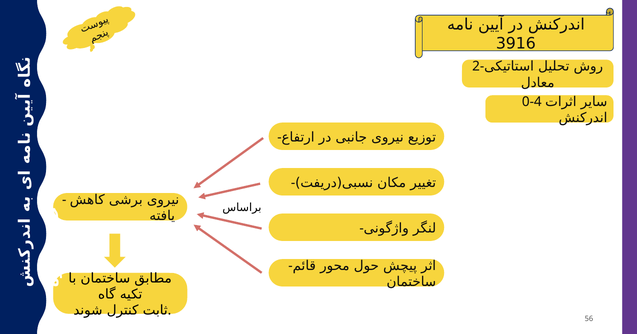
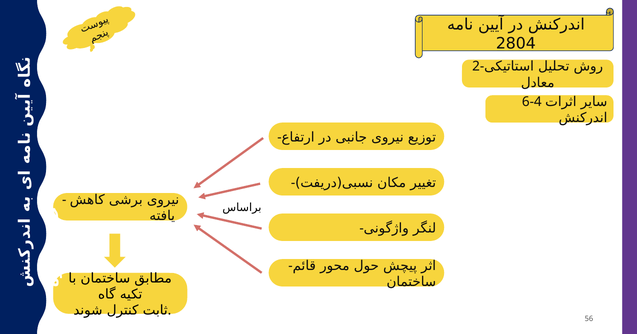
3916: 3916 -> 2804 (516, 44)
0-4: 0-4 -> 6-4 (532, 102)
